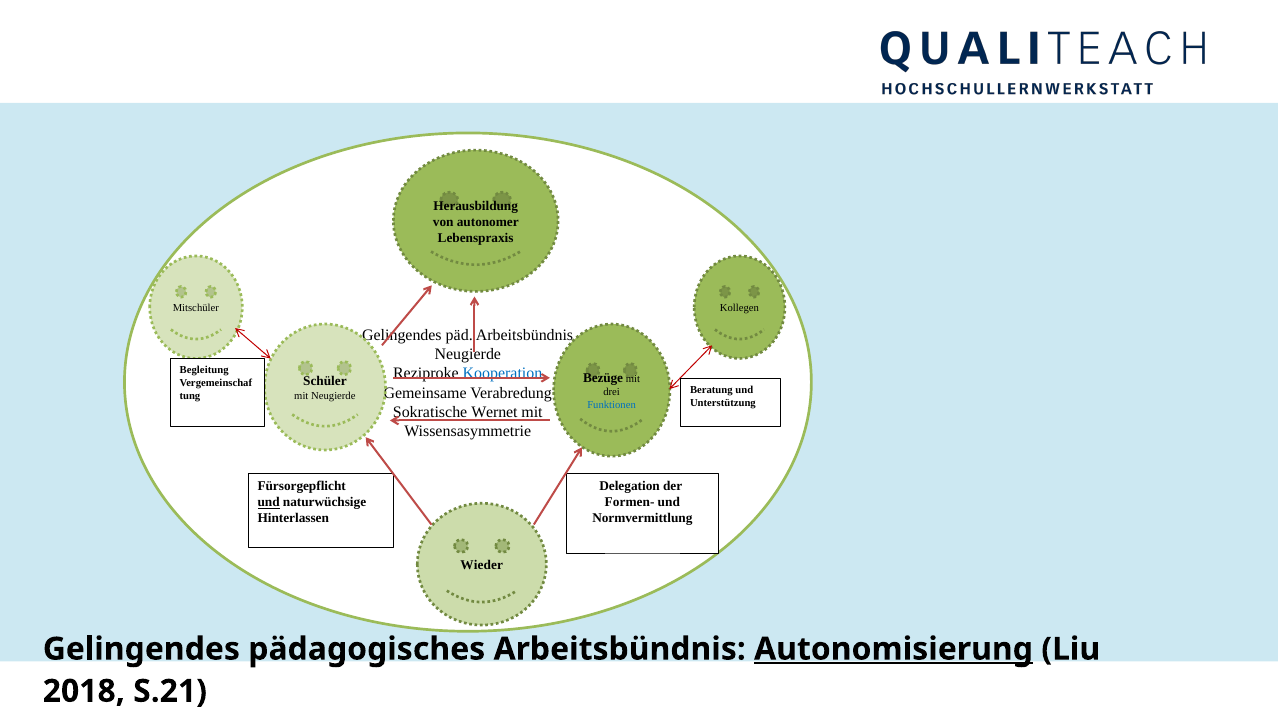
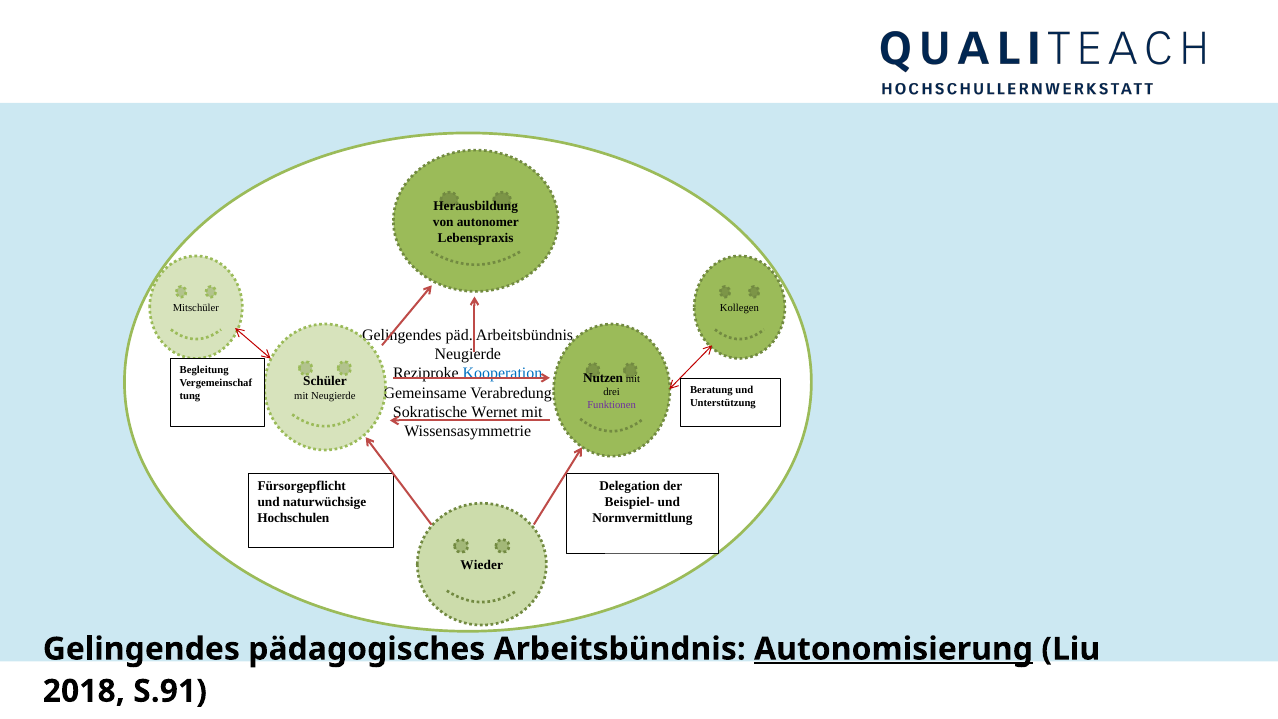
Bezüge: Bezüge -> Nutzen (603, 378)
Funktionen colour: blue -> purple (612, 405)
und underline: present -> none (269, 502)
Formen-: Formen- -> Beispiel- (630, 502)
Hinterlassen: Hinterlassen -> Hochschulen (293, 518)
S.21: S.21 -> S.91 (170, 691)
